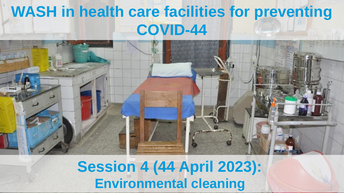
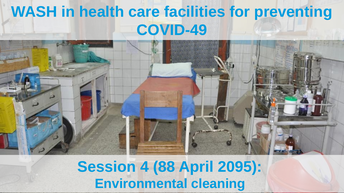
COVID-44: COVID-44 -> COVID-49 (172, 30)
44: 44 -> 88 (164, 167)
2023: 2023 -> 2095 (240, 167)
